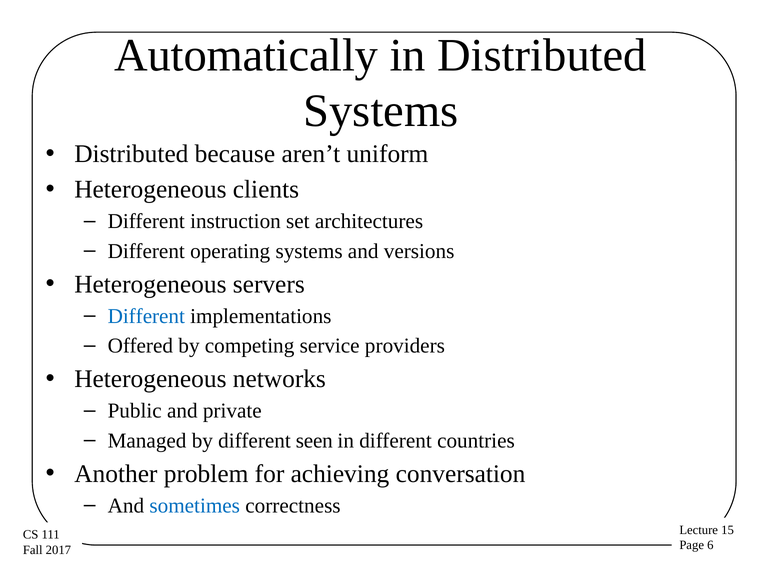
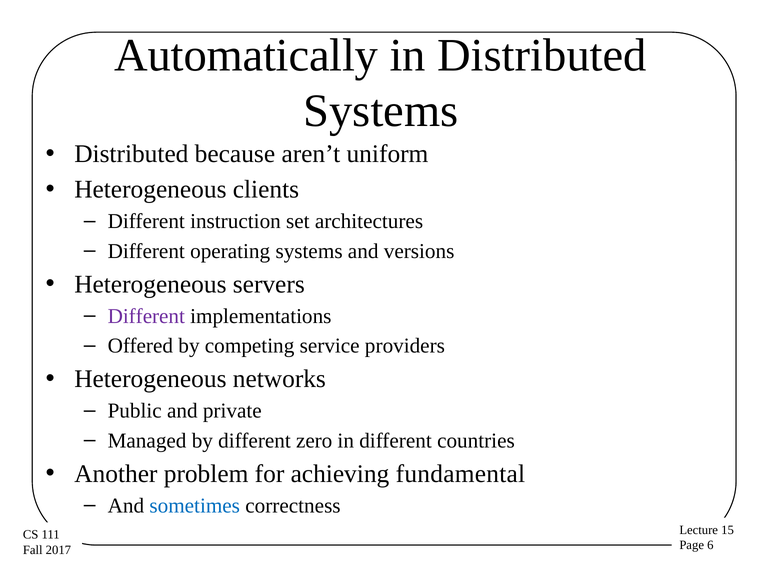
Different colour: blue -> purple (146, 316)
seen: seen -> zero (314, 441)
conversation: conversation -> fundamental (460, 474)
